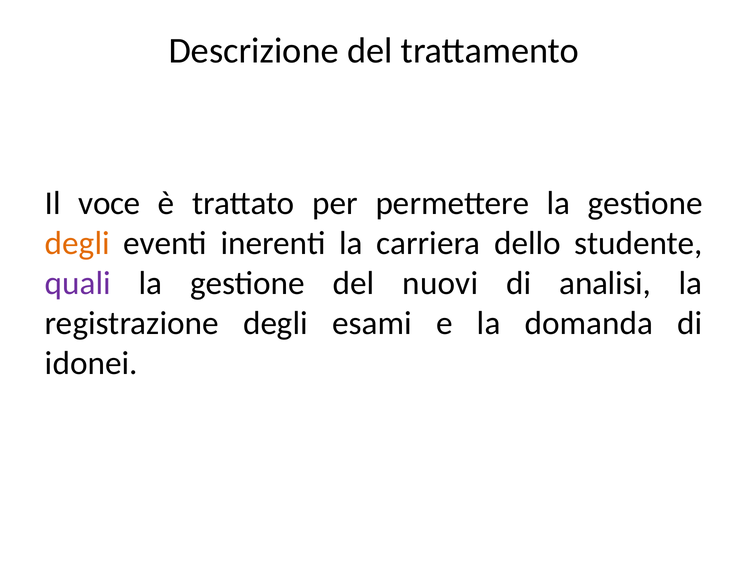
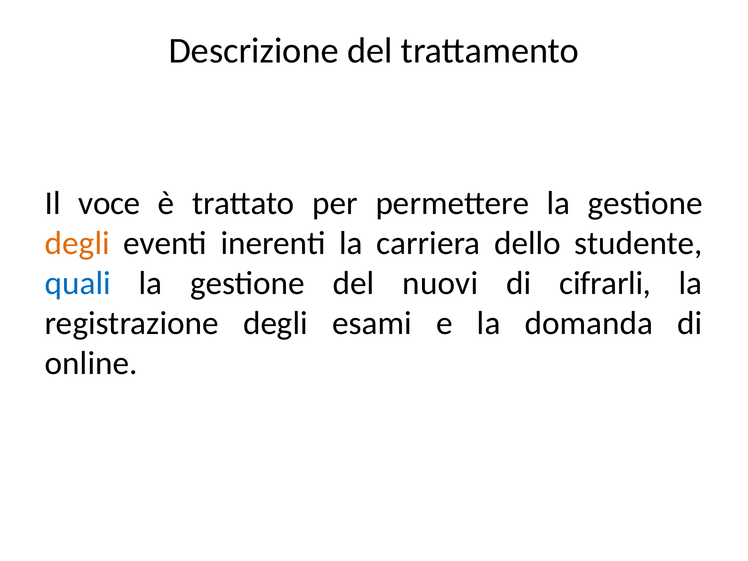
quali colour: purple -> blue (78, 283)
analisi: analisi -> cifrarli (605, 283)
idonei: idonei -> online (91, 363)
